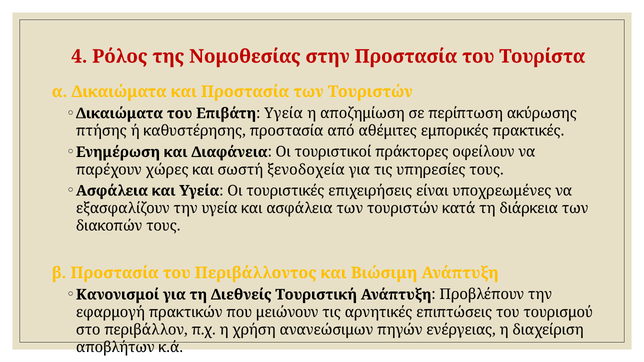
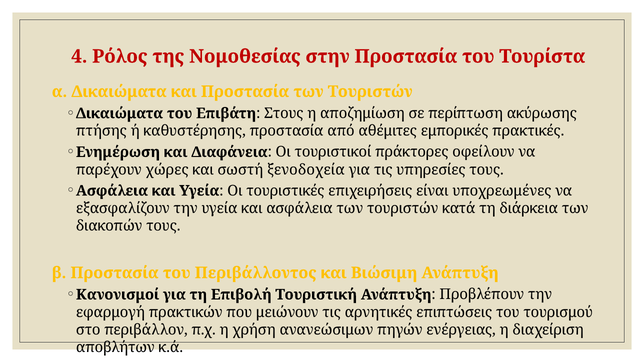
Επιβάτη Υγεία: Υγεία -> Στους (284, 113)
Διεθνείς: Διεθνείς -> Επιβολή (241, 295)
